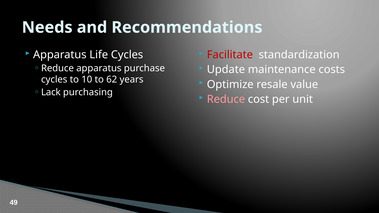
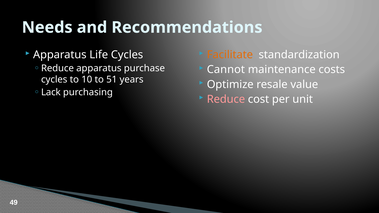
Facilitate colour: red -> orange (230, 55)
Update: Update -> Cannot (226, 70)
62: 62 -> 51 (112, 80)
